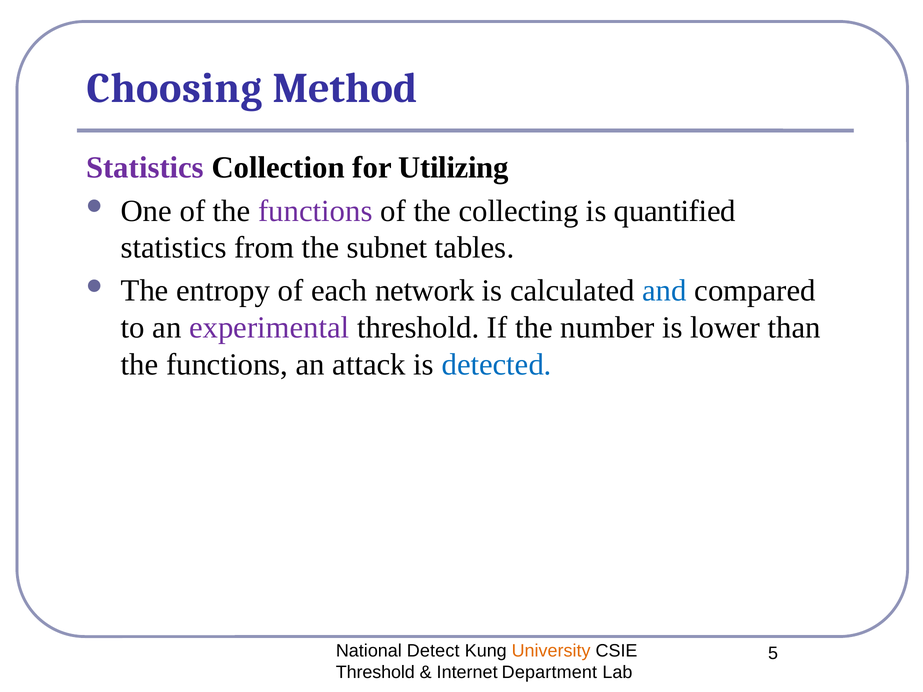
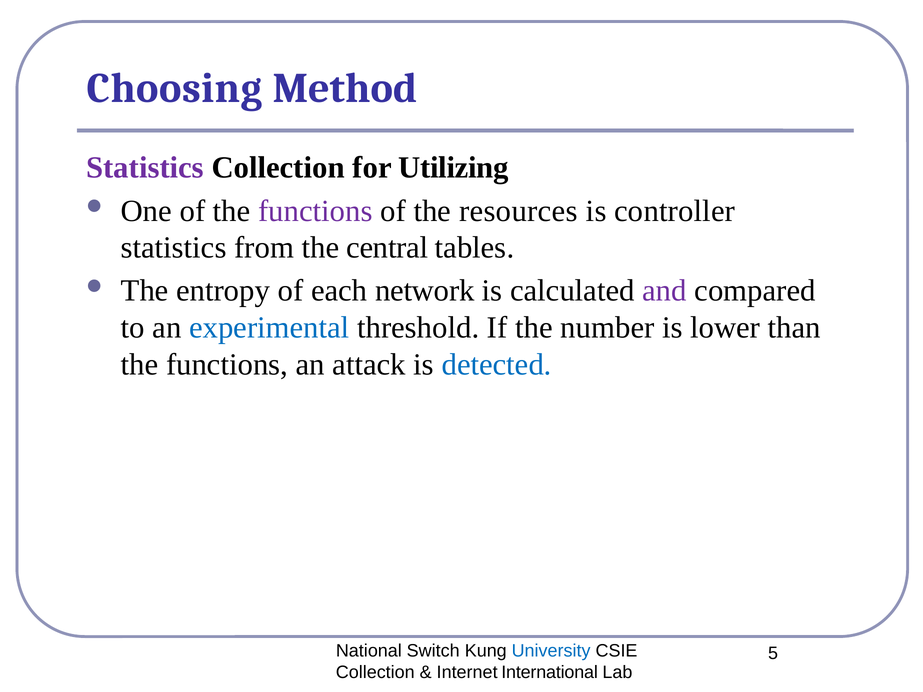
collecting: collecting -> resources (518, 211)
quantified: quantified -> controller (675, 211)
subnet: subnet -> central (387, 248)
and colour: blue -> purple (665, 291)
experimental colour: purple -> blue (269, 328)
Detect: Detect -> Switch (433, 651)
University colour: orange -> blue (551, 651)
Threshold: Threshold -> Collection (375, 673)
Department: Department -> International (550, 673)
